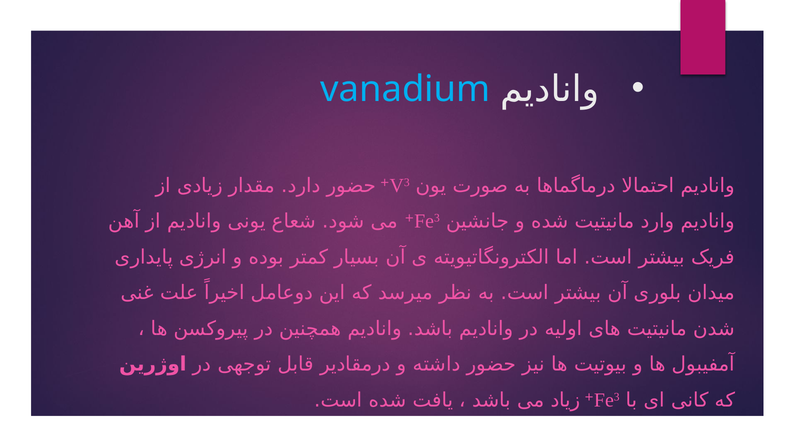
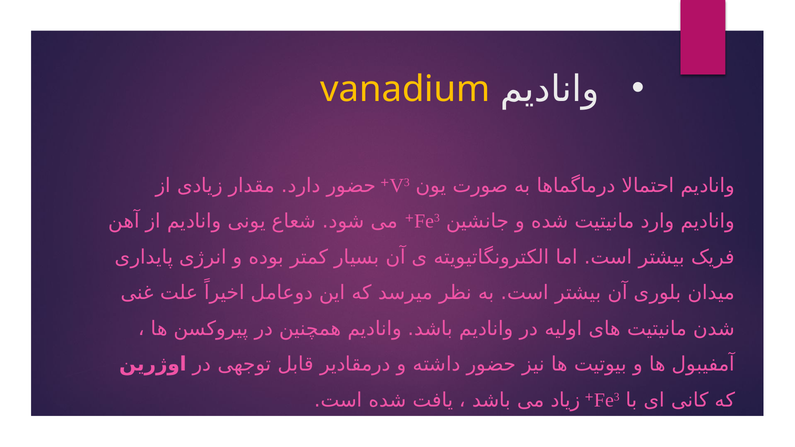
vanadium colour: light blue -> yellow (405, 89)
